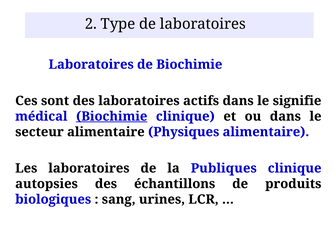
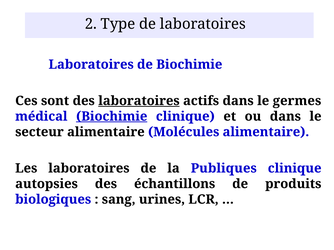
laboratoires underline: none -> present (139, 101)
signifie: signifie -> germes (297, 101)
Physiques: Physiques -> Molécules (184, 132)
